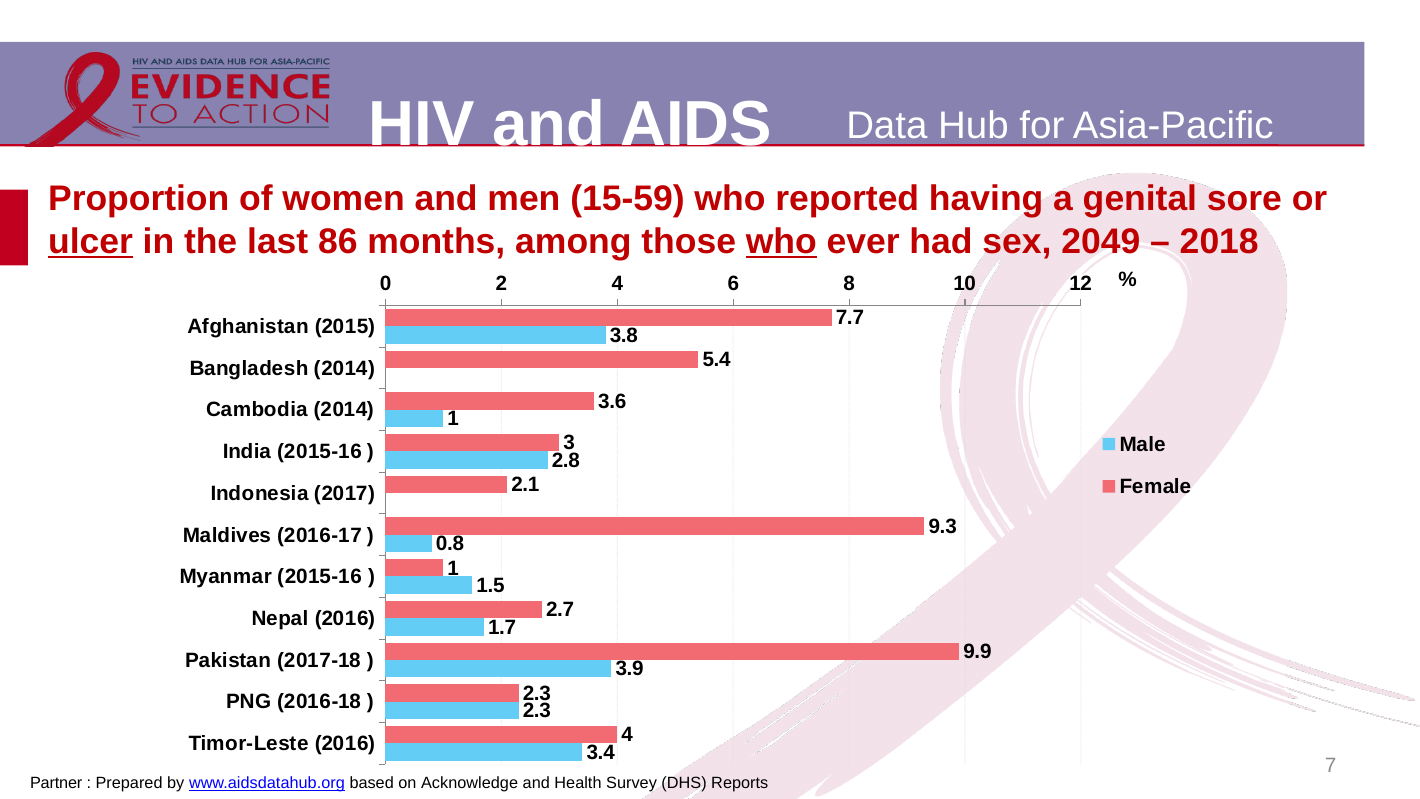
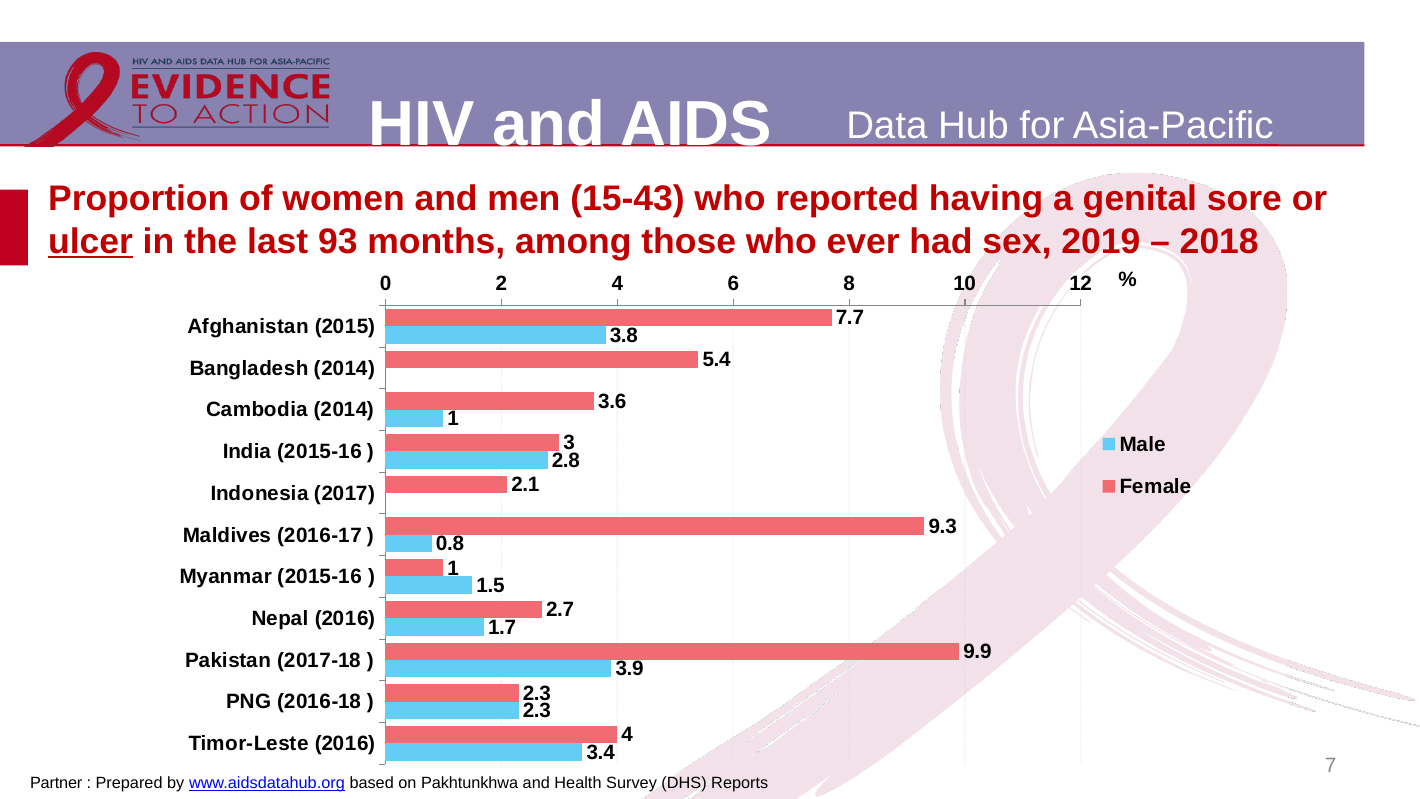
15-59: 15-59 -> 15-43 (628, 199)
86: 86 -> 93 (338, 241)
who underline: present -> none (781, 241)
2049: 2049 -> 2019 (1101, 241)
Acknowledge: Acknowledge -> Pakhtunkhwa (470, 783)
